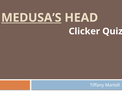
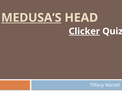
Clicker underline: none -> present (84, 31)
